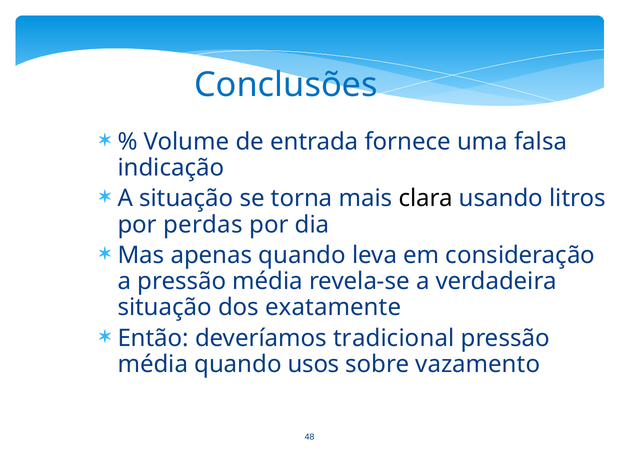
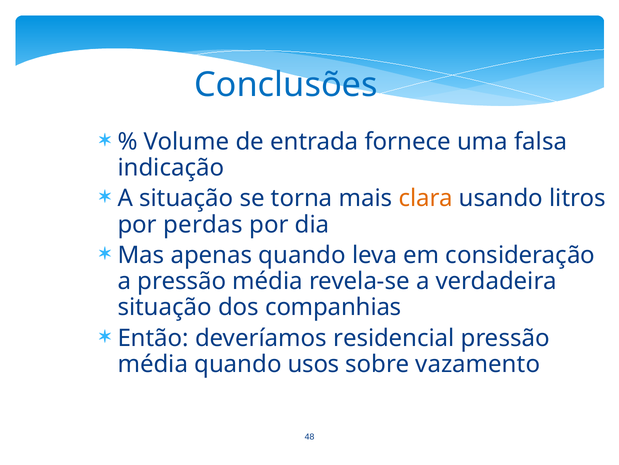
clara colour: black -> orange (426, 198)
exatamente: exatamente -> companhias (333, 307)
tradicional: tradicional -> residencial (394, 338)
